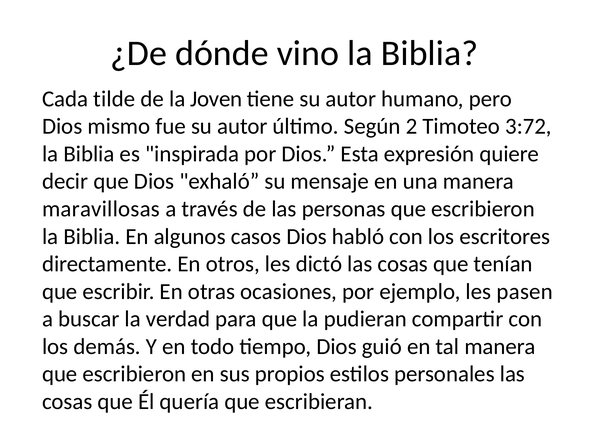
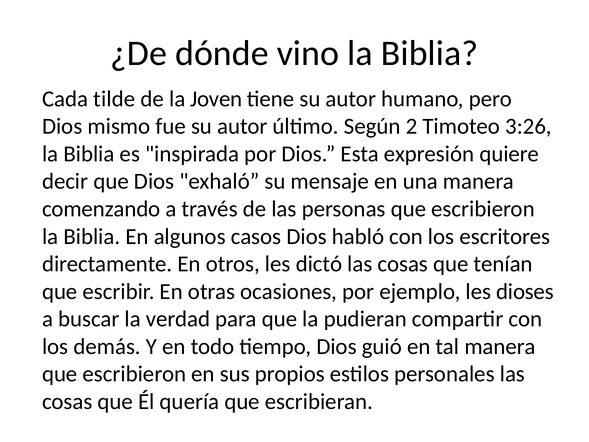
3:72: 3:72 -> 3:26 (528, 126)
maravillosas: maravillosas -> comenzando (101, 209)
pasen: pasen -> dioses (525, 291)
